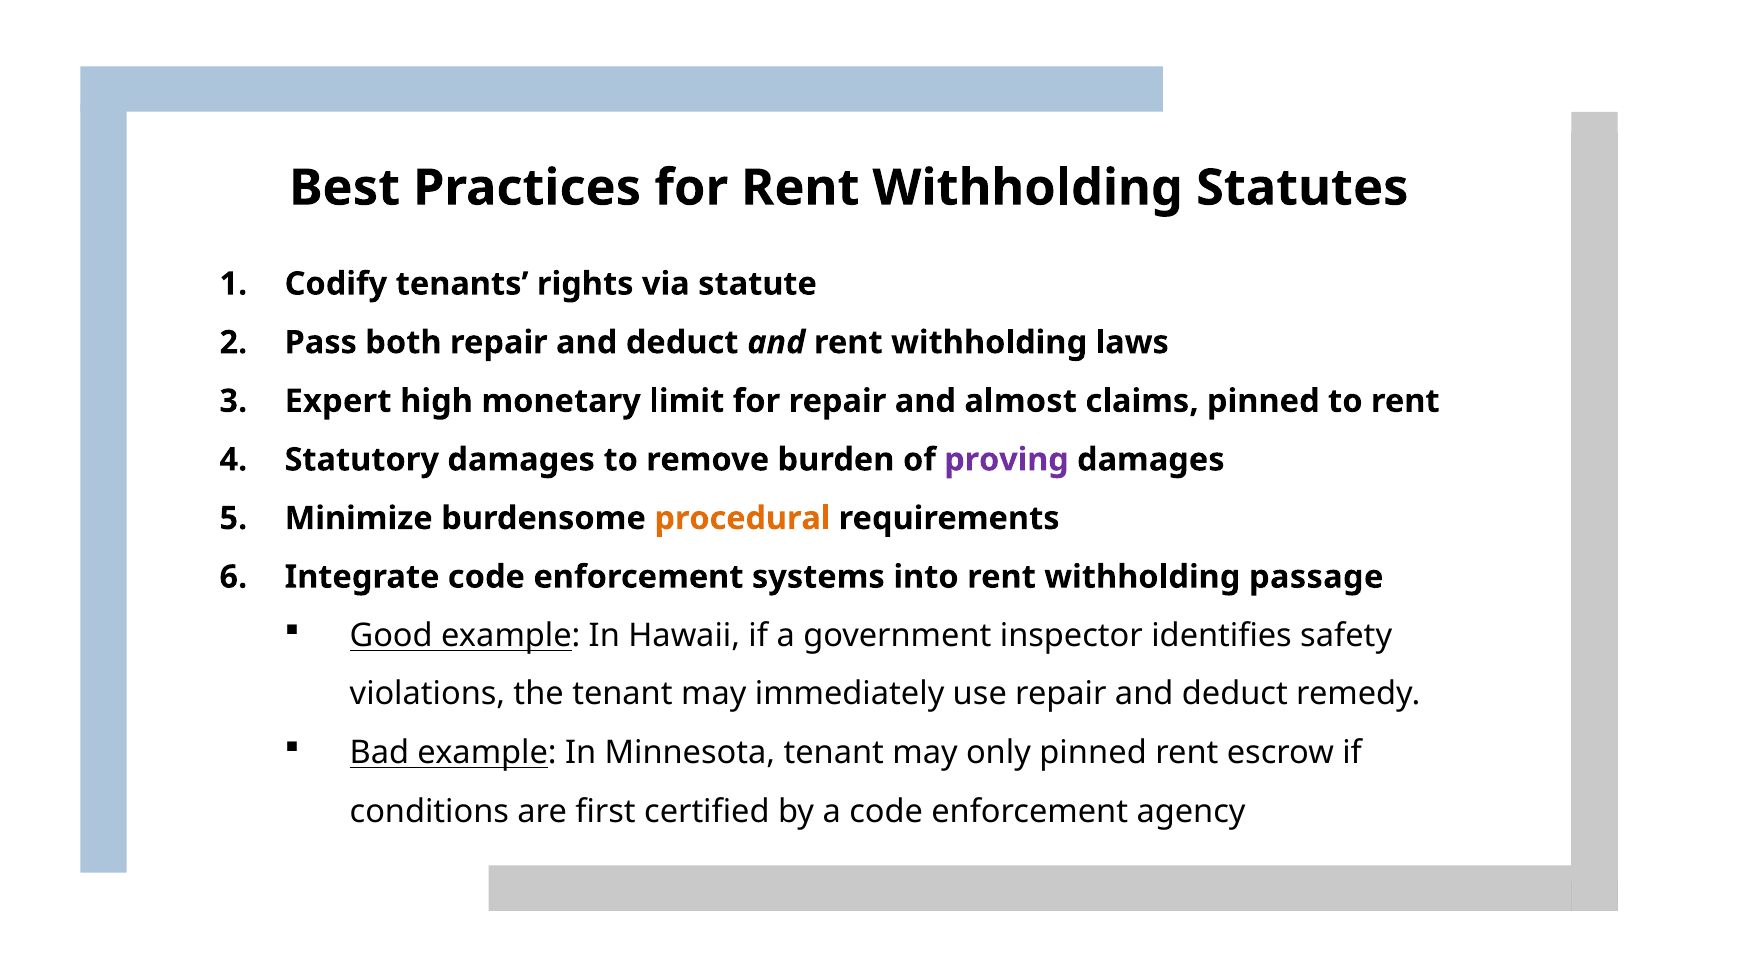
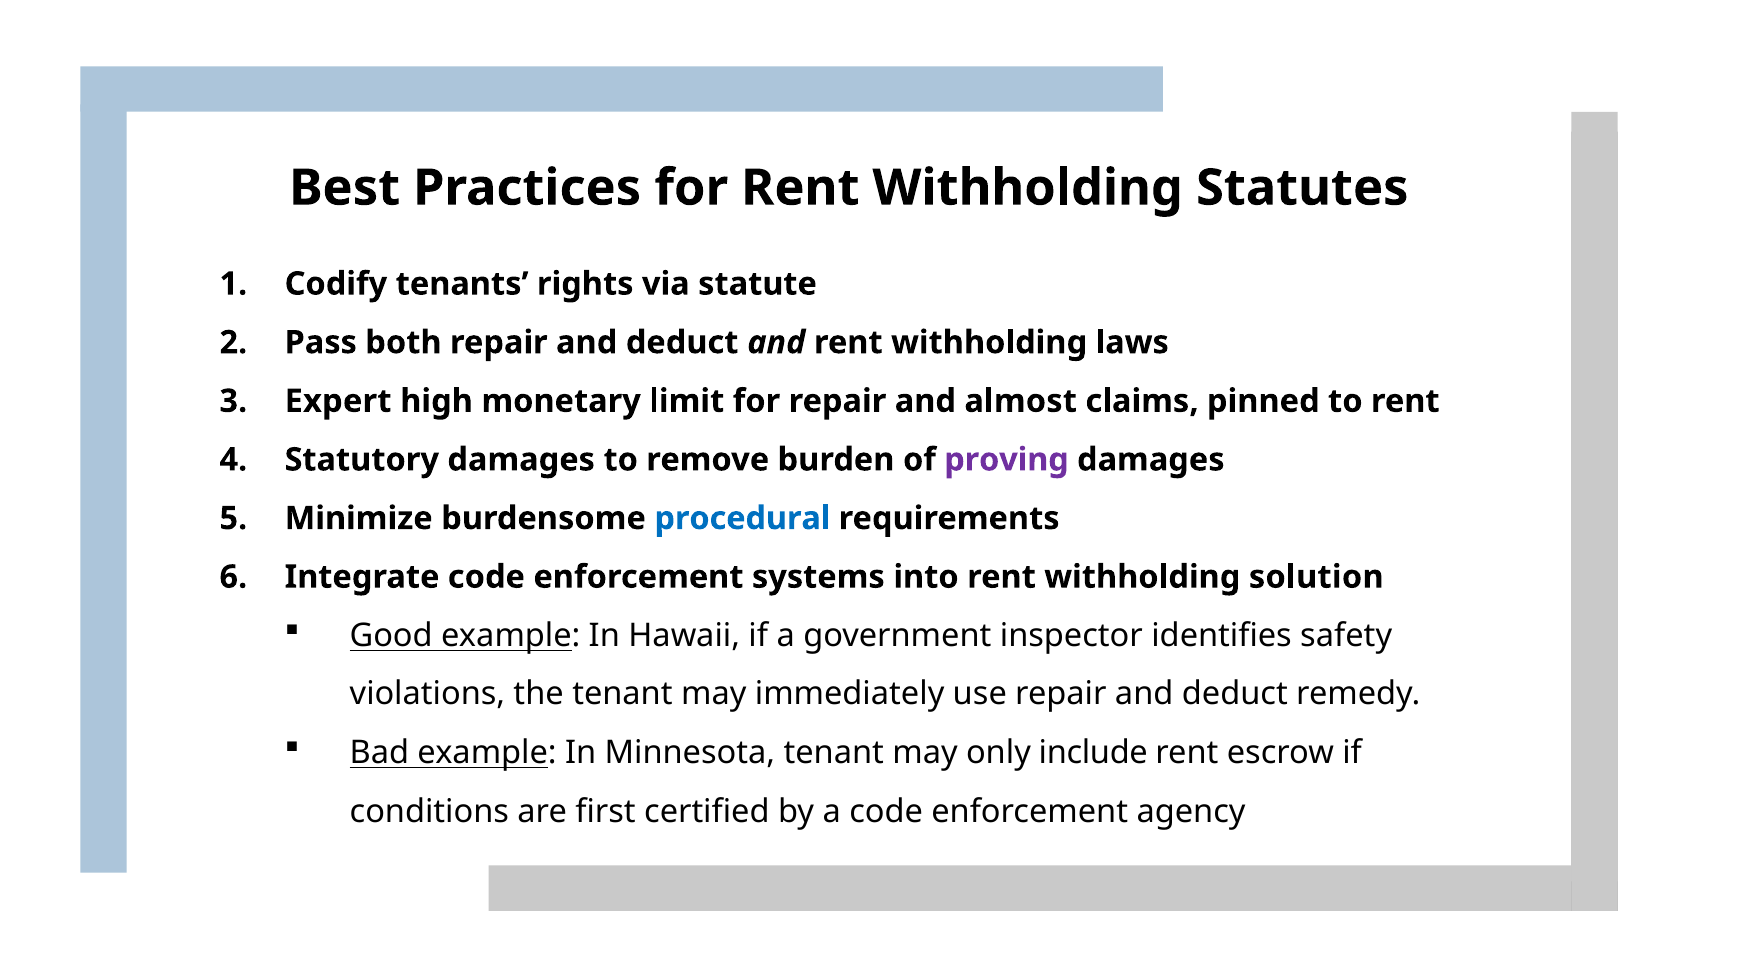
procedural colour: orange -> blue (742, 518)
passage: passage -> solution (1316, 577)
only pinned: pinned -> include (1093, 753)
